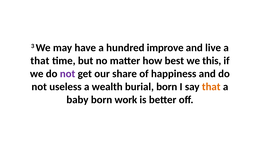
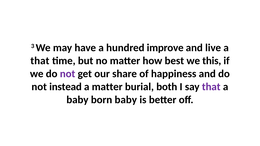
useless: useless -> instead (65, 87)
a wealth: wealth -> matter (107, 87)
burial born: born -> both (167, 87)
that colour: orange -> purple (211, 87)
born work: work -> baby (126, 100)
